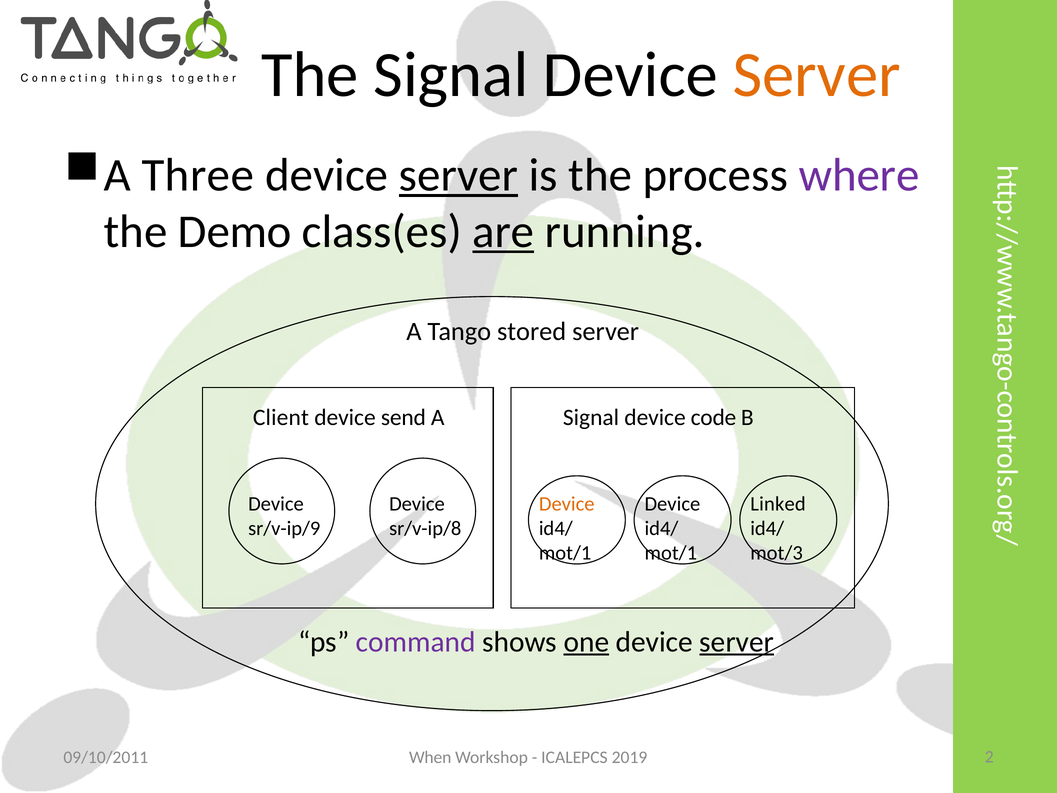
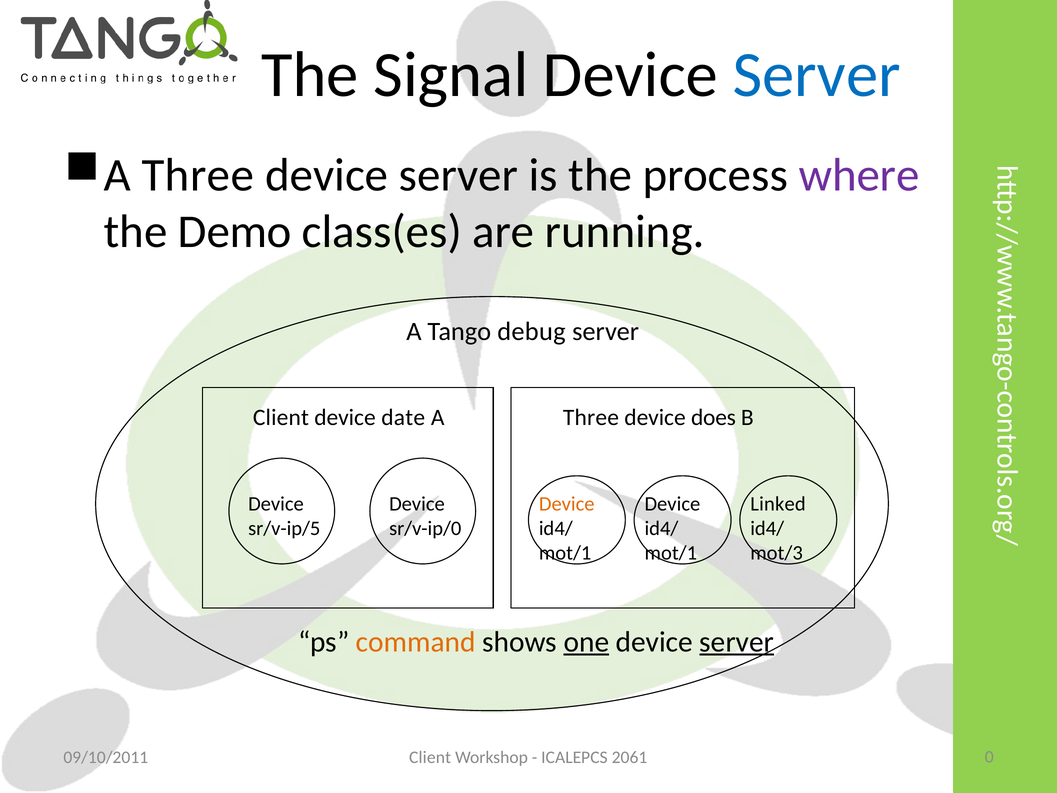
Server colour: orange -> blue (817, 75)
server underline: present -> none (458, 175)
are underline: present -> none (503, 231)
stored: stored -> debug (531, 331)
send: send -> date (403, 418)
Signal: Signal -> Three (591, 418)
code: code -> does (713, 418)
sr/v-ip/9: sr/v-ip/9 -> sr/v-ip/5 (284, 528)
sr/v-ip/8: sr/v-ip/8 -> sr/v-ip/0 (425, 528)
command colour: purple -> orange (416, 642)
When: When -> Client (430, 757)
2019: 2019 -> 2061 (630, 757)
2: 2 -> 0 (989, 757)
